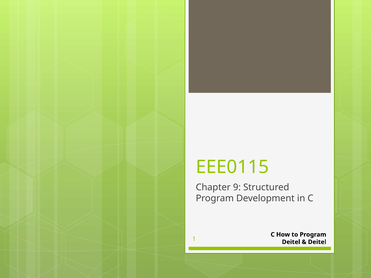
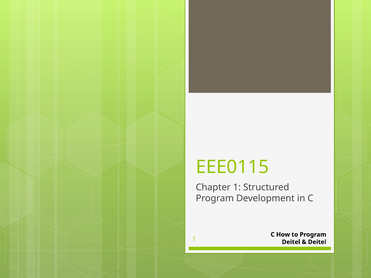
Chapter 9: 9 -> 1 (237, 187)
